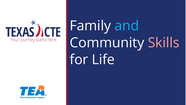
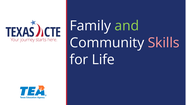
and colour: light blue -> light green (127, 26)
